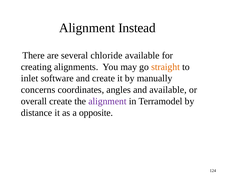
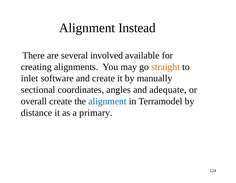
chloride: chloride -> involved (107, 55)
concerns: concerns -> sectional (38, 90)
and available: available -> adequate (168, 90)
alignment colour: purple -> blue (107, 101)
opposite: opposite -> primary (96, 112)
